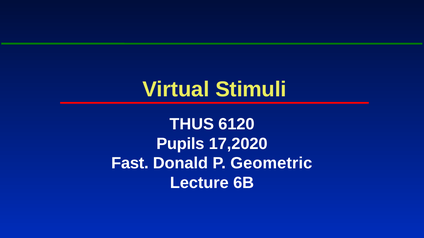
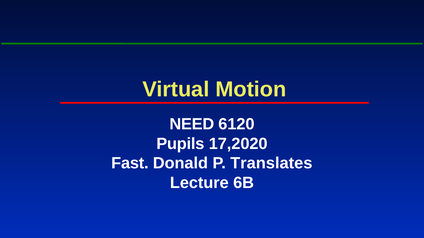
Stimuli: Stimuli -> Motion (251, 90)
THUS: THUS -> NEED (192, 125)
Geometric: Geometric -> Translates (271, 164)
